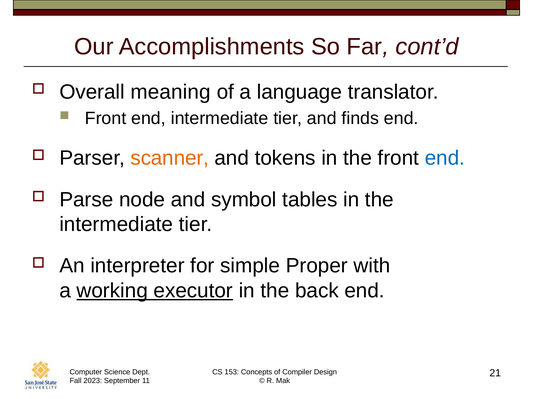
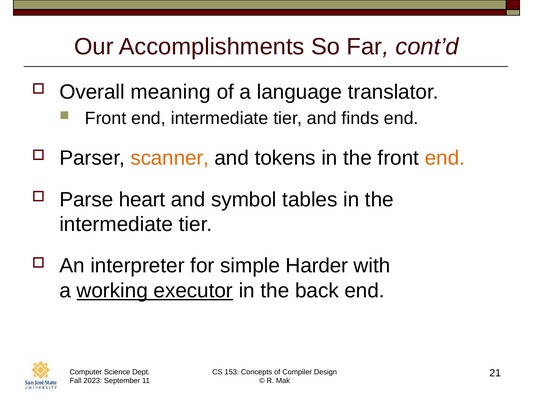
end colour: blue -> orange (445, 158)
node: node -> heart (142, 200)
Proper: Proper -> Harder (317, 266)
